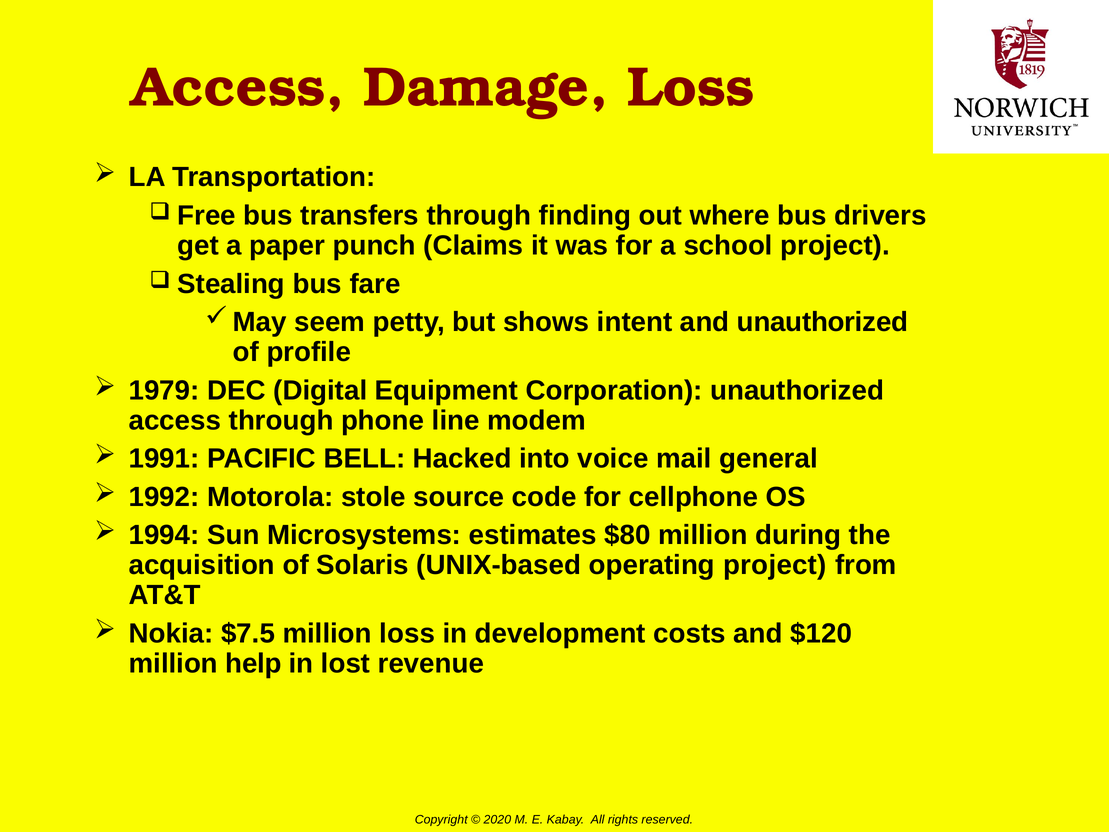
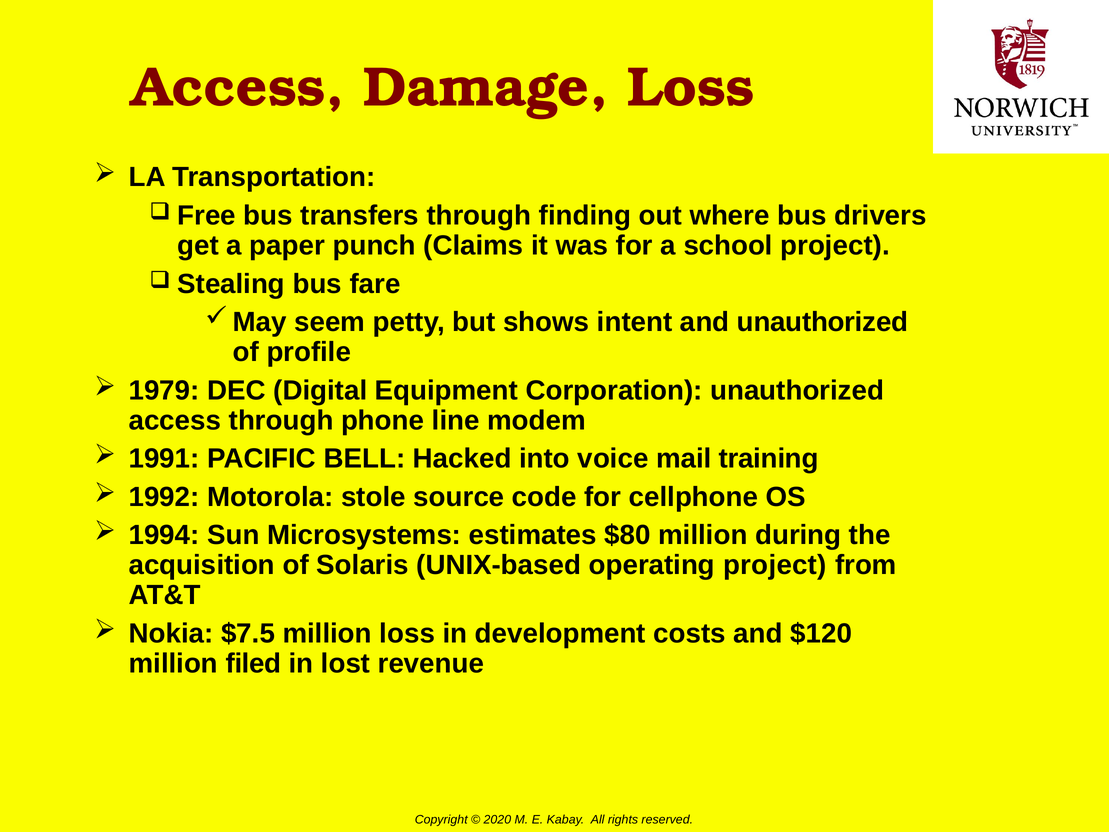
general: general -> training (769, 459)
help: help -> filed (253, 663)
